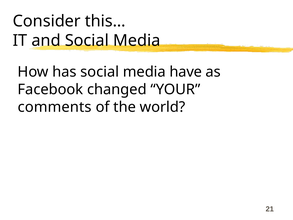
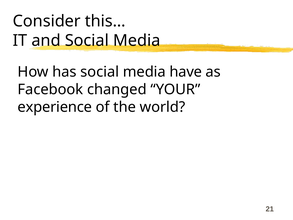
comments: comments -> experience (55, 107)
